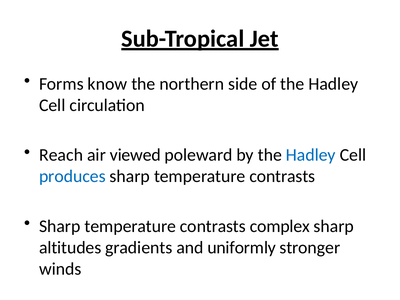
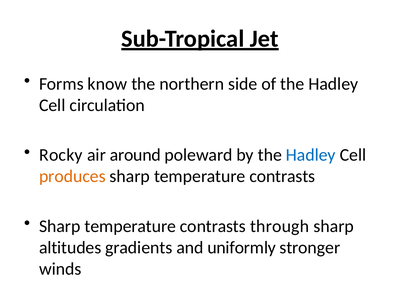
Reach: Reach -> Rocky (61, 155)
viewed: viewed -> around (135, 155)
produces colour: blue -> orange (72, 176)
complex: complex -> through (280, 226)
